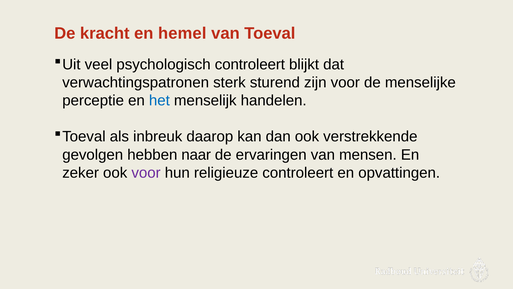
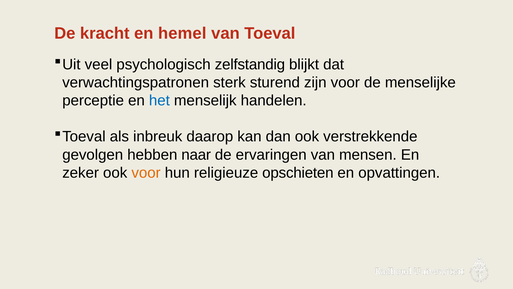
psychologisch controleert: controleert -> zelfstandig (250, 64)
voor colour: purple -> orange (146, 173)
religieuze controleert: controleert -> opschieten (298, 173)
